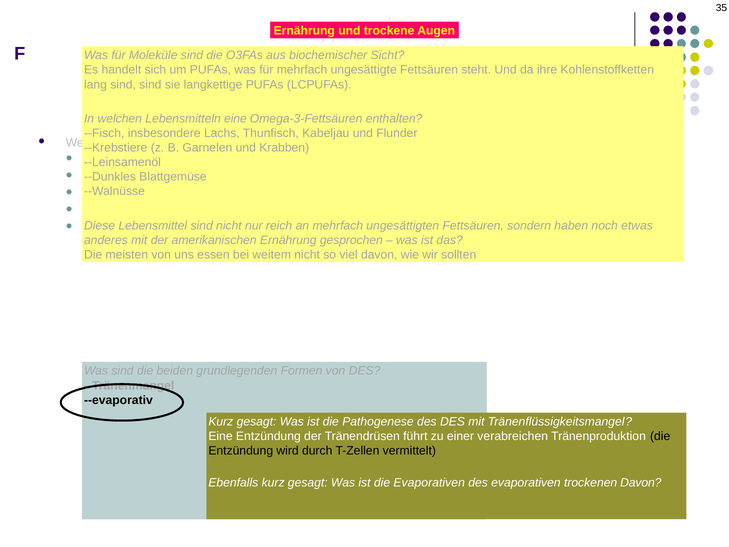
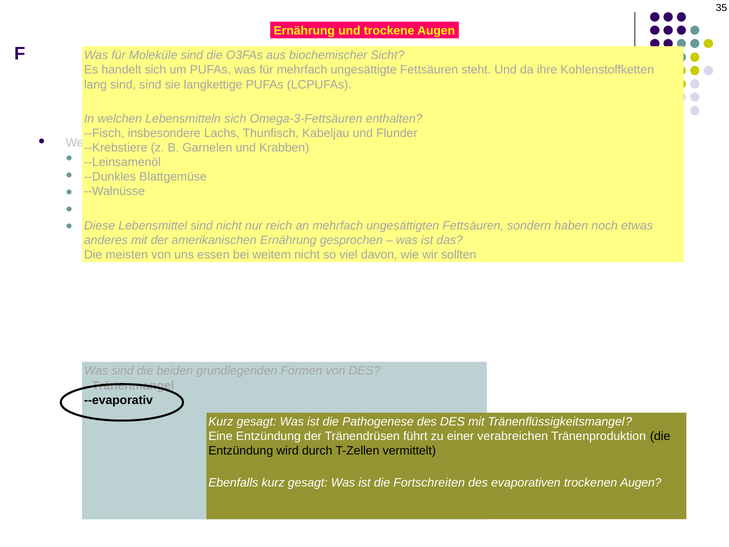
Lebensmitteln eine: eine -> sich (235, 118)
die Evaporativen: Evaporativen -> Fortschreiten (429, 482)
trockenen Davon: Davon -> Augen (641, 482)
